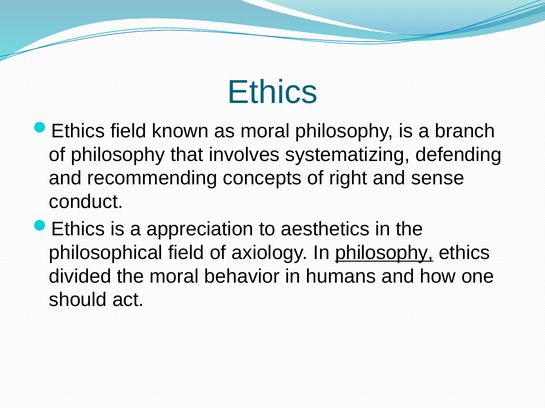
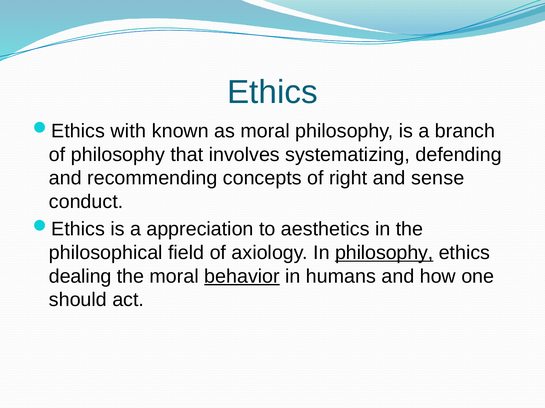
field: field -> with (128, 131)
divided: divided -> dealing (80, 277)
behavior underline: none -> present (242, 277)
